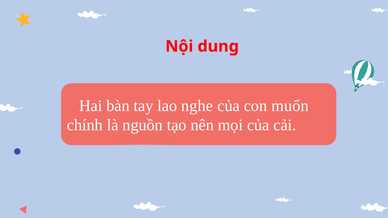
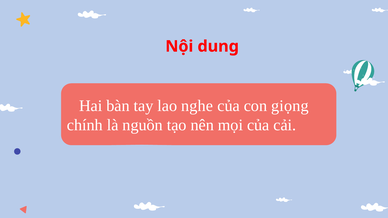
muốn: muốn -> giọng (290, 106)
